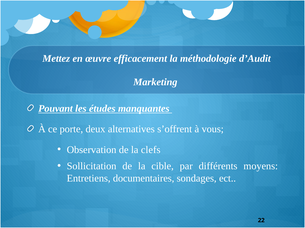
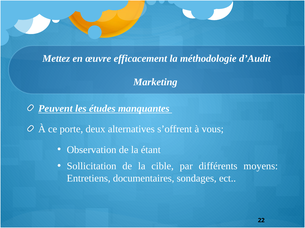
Pouvant: Pouvant -> Peuvent (55, 109)
clefs: clefs -> étant (151, 150)
